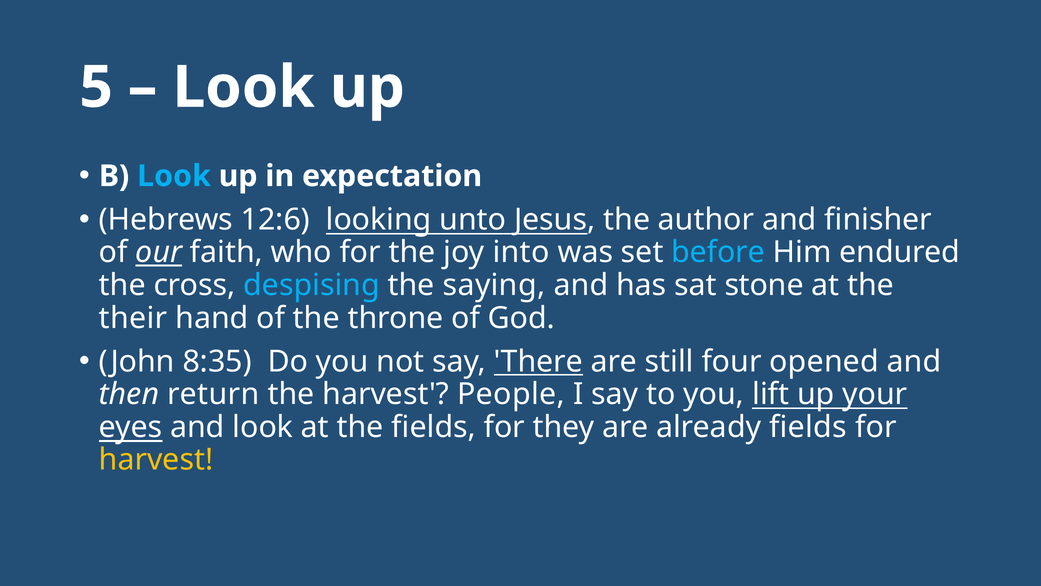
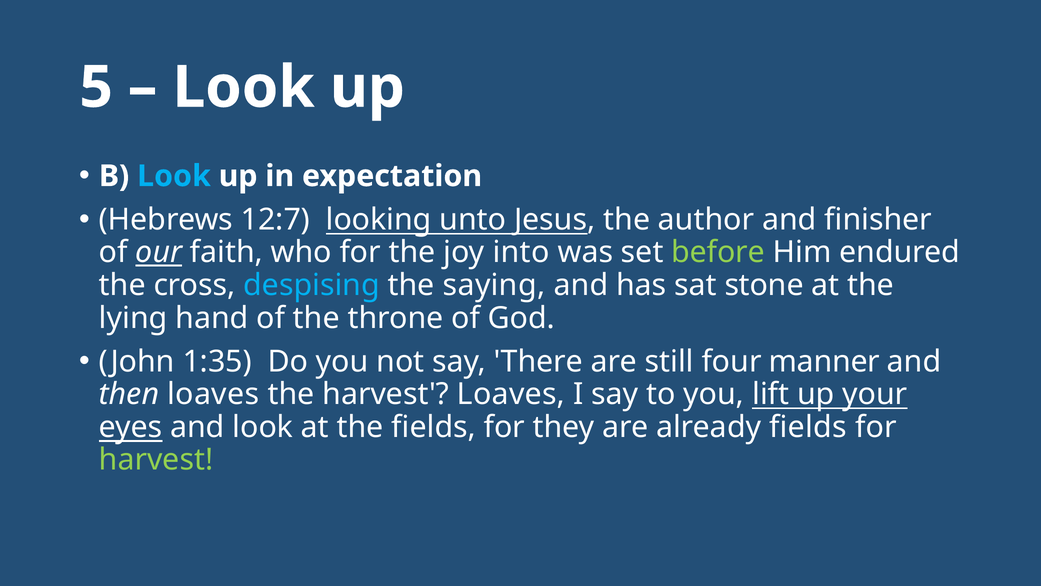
12:6: 12:6 -> 12:7 (275, 220)
before colour: light blue -> light green (718, 252)
their: their -> lying (133, 318)
8:35: 8:35 -> 1:35 (217, 361)
There underline: present -> none (538, 361)
opened: opened -> manner (824, 361)
then return: return -> loaves (213, 394)
harvest People: People -> Loaves (511, 394)
harvest colour: yellow -> light green (156, 460)
